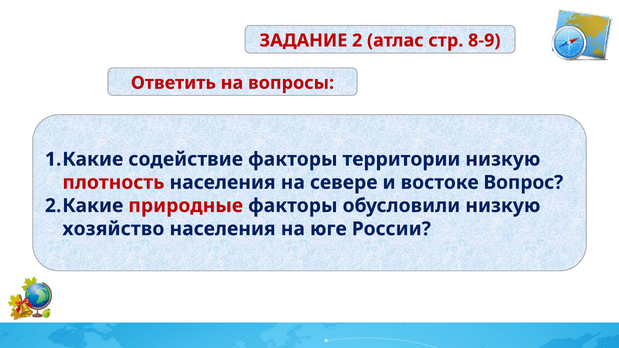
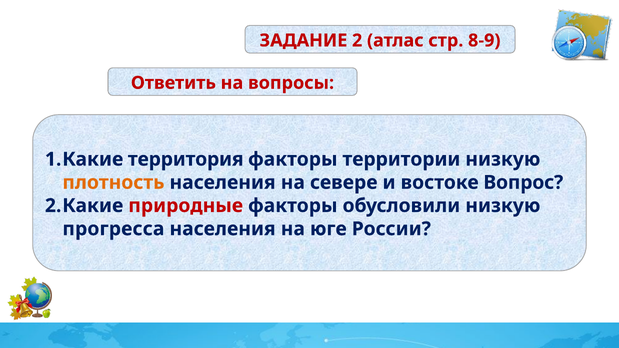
содействие: содействие -> территория (186, 159)
плотность colour: red -> orange (113, 183)
хозяйство: хозяйство -> прогресса (113, 229)
